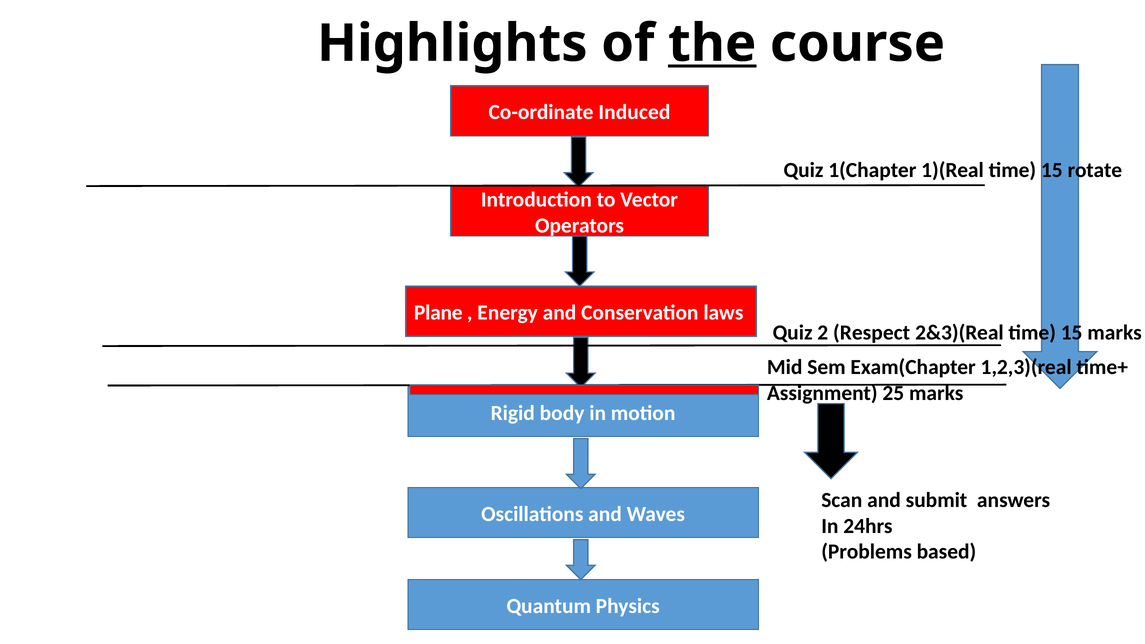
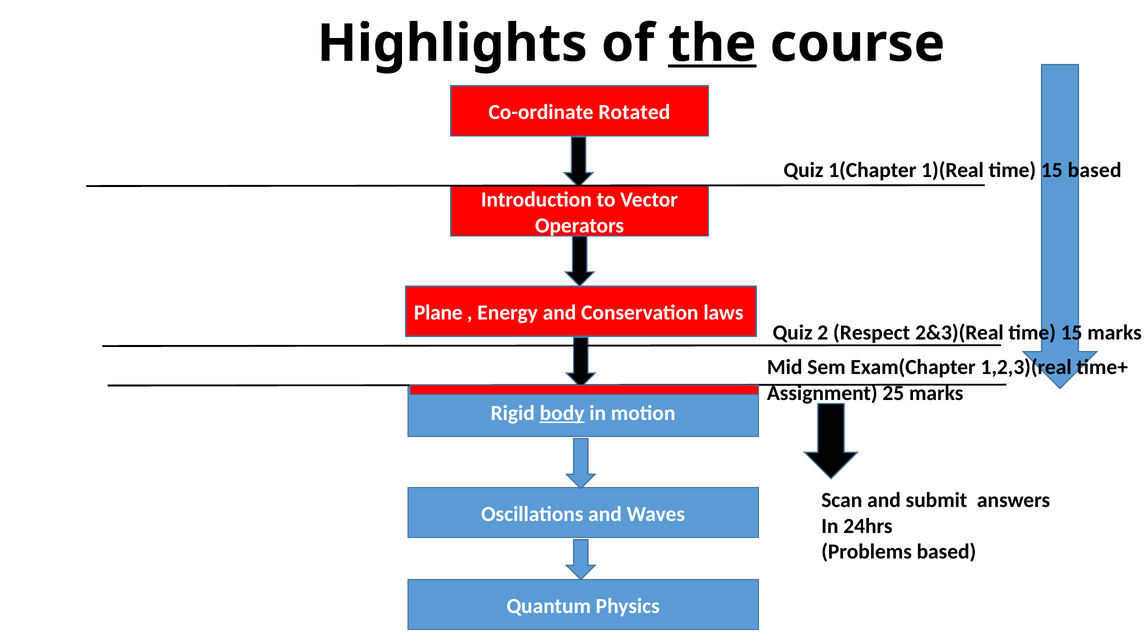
Induced: Induced -> Rotated (634, 112)
15 rotate: rotate -> based (1095, 170)
body underline: none -> present (562, 413)
